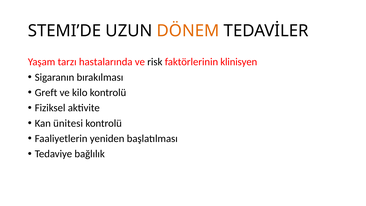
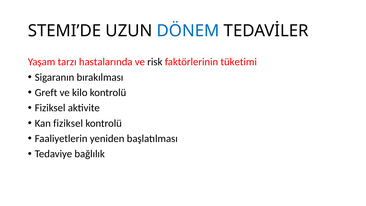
DÖNEM colour: orange -> blue (188, 31)
klinisyen: klinisyen -> tüketimi (239, 62)
Kan ünitesi: ünitesi -> fiziksel (68, 123)
